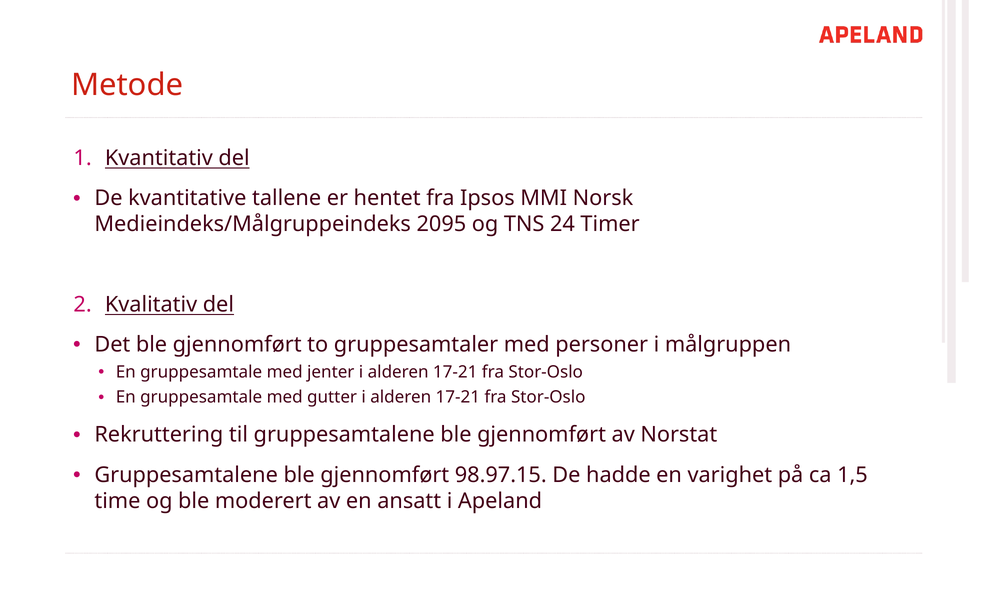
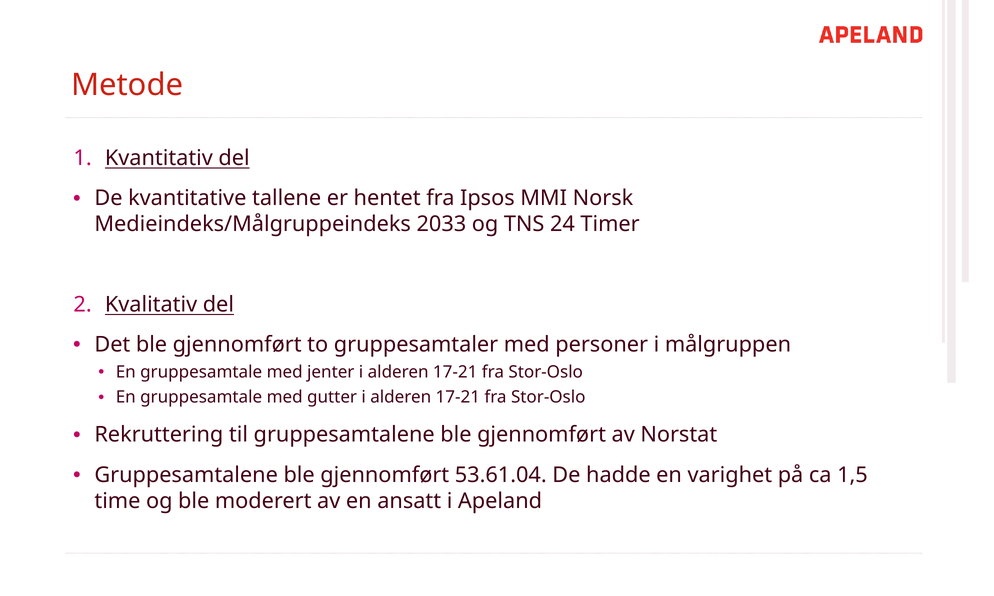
2095: 2095 -> 2033 (441, 224)
98.97.15: 98.97.15 -> 53.61.04 (501, 475)
